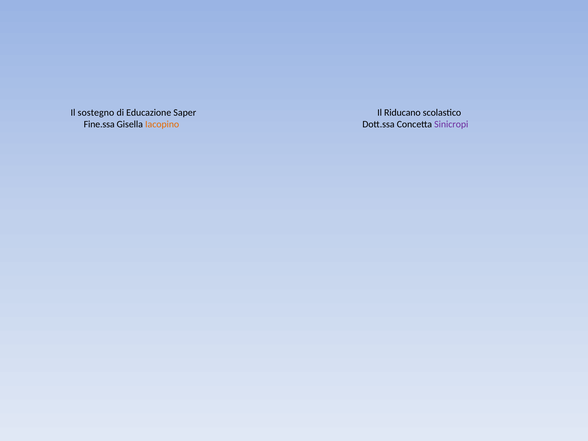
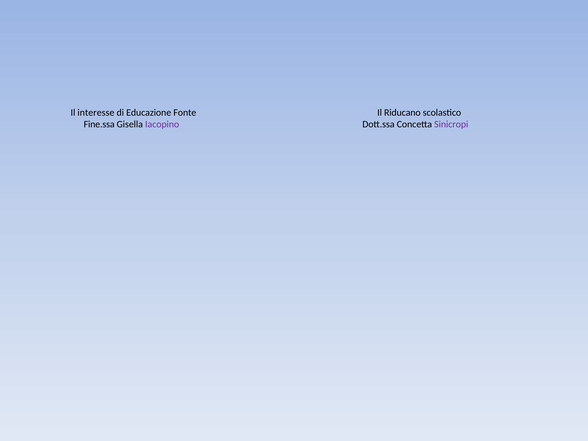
sostegno: sostegno -> interesse (96, 112)
Saper: Saper -> Fonte (185, 112)
Iacopino colour: orange -> purple (162, 124)
